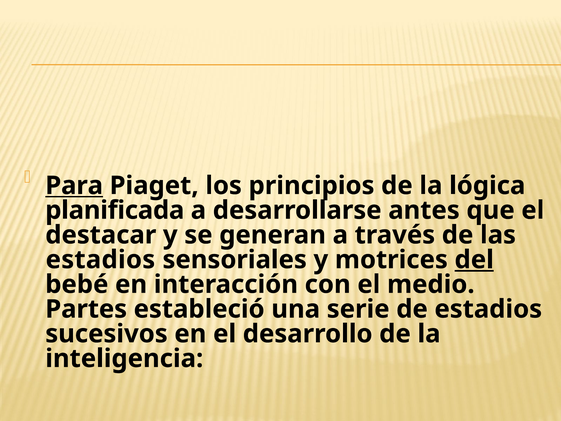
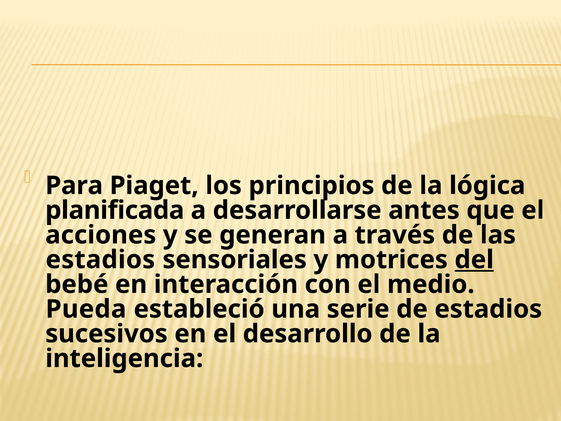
Para underline: present -> none (74, 185)
destacar: destacar -> acciones (101, 235)
Partes: Partes -> Pueda (86, 309)
